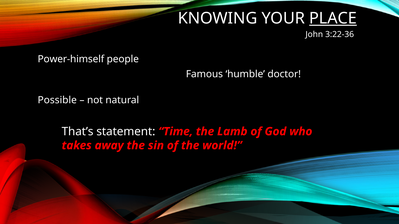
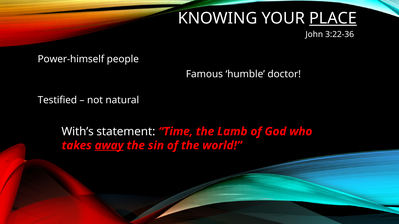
Possible: Possible -> Testified (57, 100)
That’s: That’s -> With’s (78, 132)
away underline: none -> present (109, 146)
